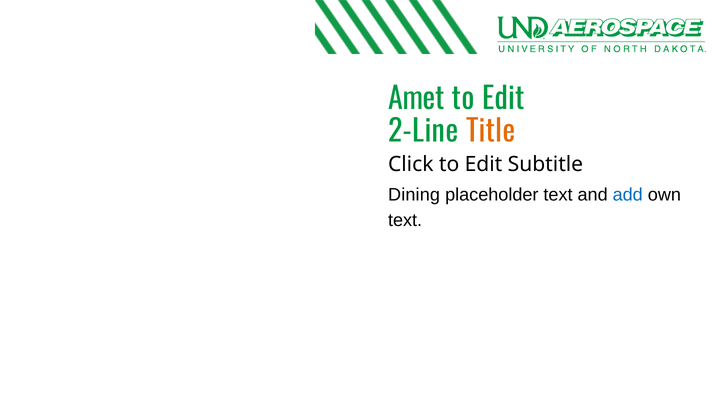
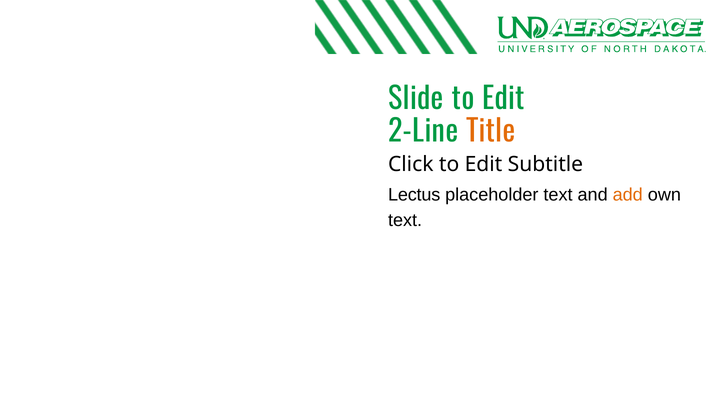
Amet: Amet -> Slide (416, 99)
Dining: Dining -> Lectus (414, 195)
add colour: blue -> orange (628, 195)
